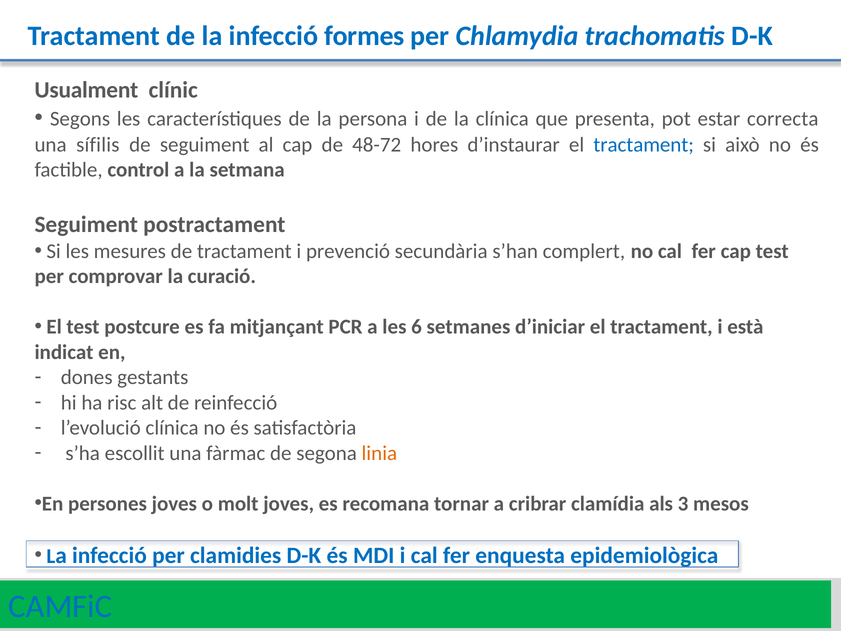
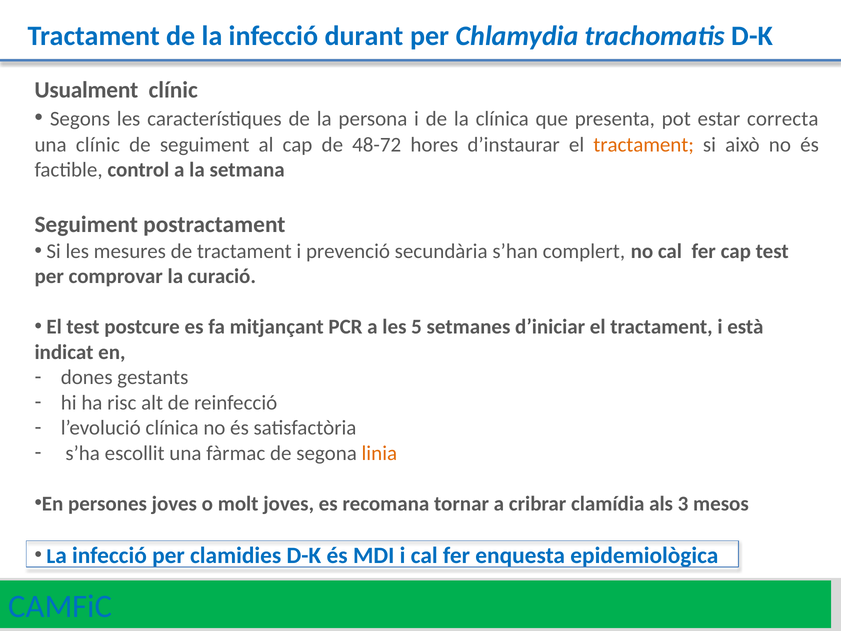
formes: formes -> durant (364, 36)
una sífilis: sífilis -> clínic (98, 145)
tractament colour: blue -> orange (644, 145)
6: 6 -> 5 (417, 327)
